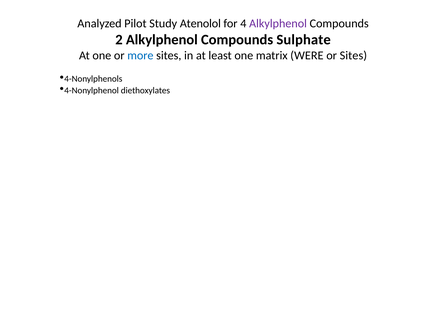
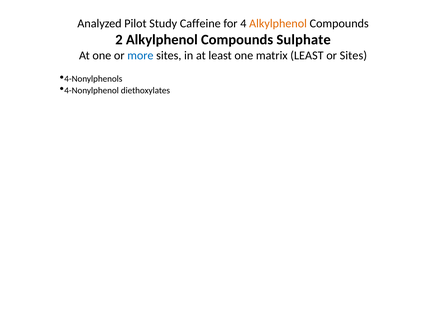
Atenolol: Atenolol -> Caffeine (200, 23)
Alkylphenol colour: purple -> orange (278, 23)
matrix WERE: WERE -> LEAST (307, 55)
